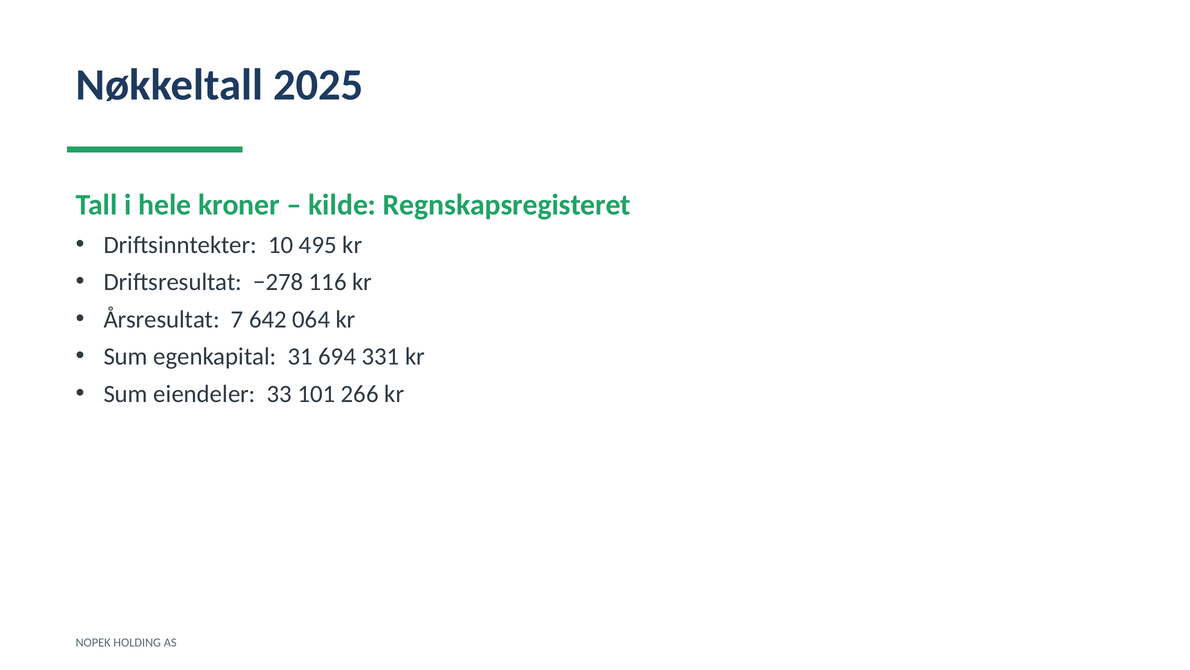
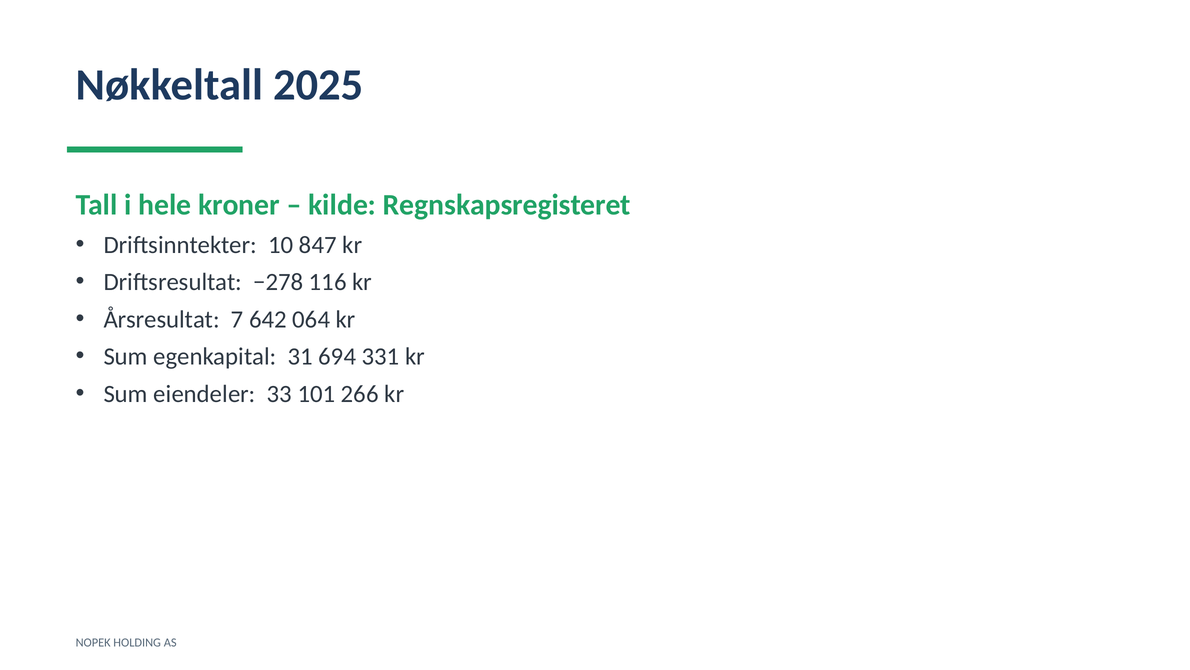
495: 495 -> 847 (318, 245)
